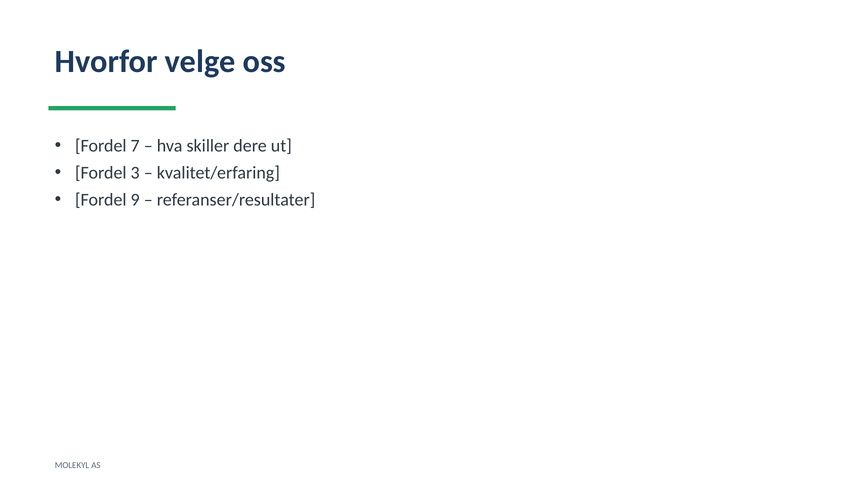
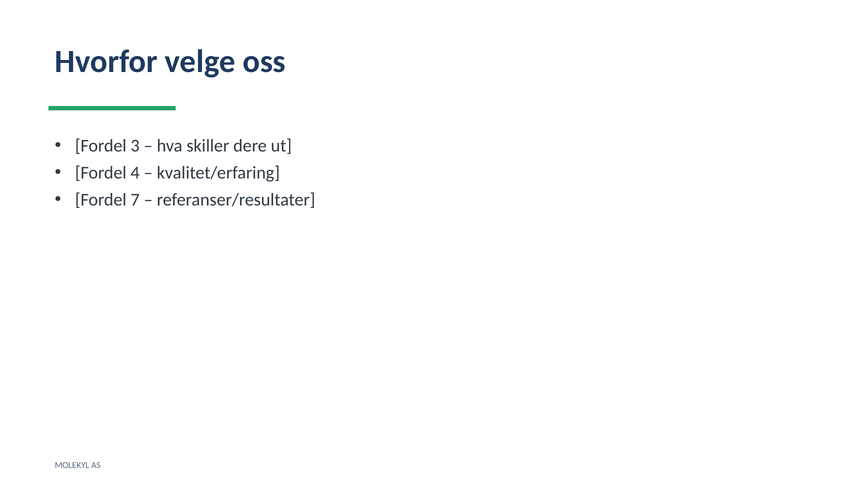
7: 7 -> 3 (135, 146)
3: 3 -> 4 (135, 173)
9: 9 -> 7 (135, 200)
